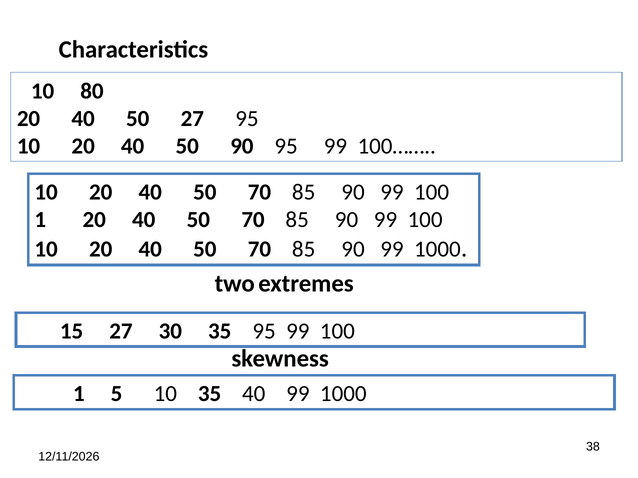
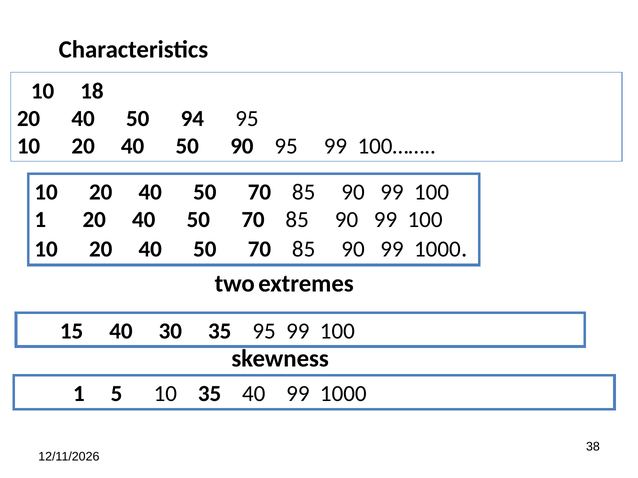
80: 80 -> 18 (92, 91)
50 27: 27 -> 94 (192, 119)
15 27: 27 -> 40 (121, 332)
